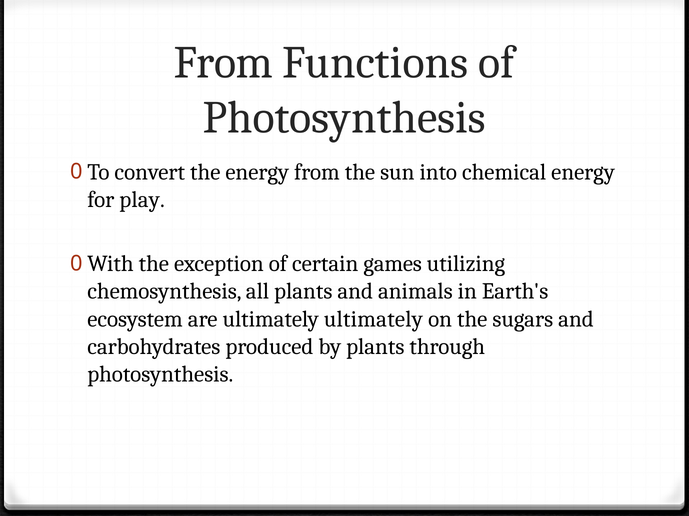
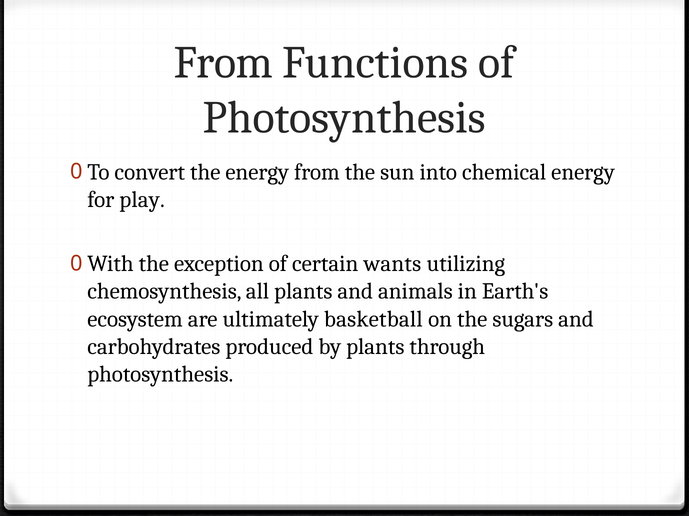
games: games -> wants (392, 264)
ultimately ultimately: ultimately -> basketball (373, 319)
